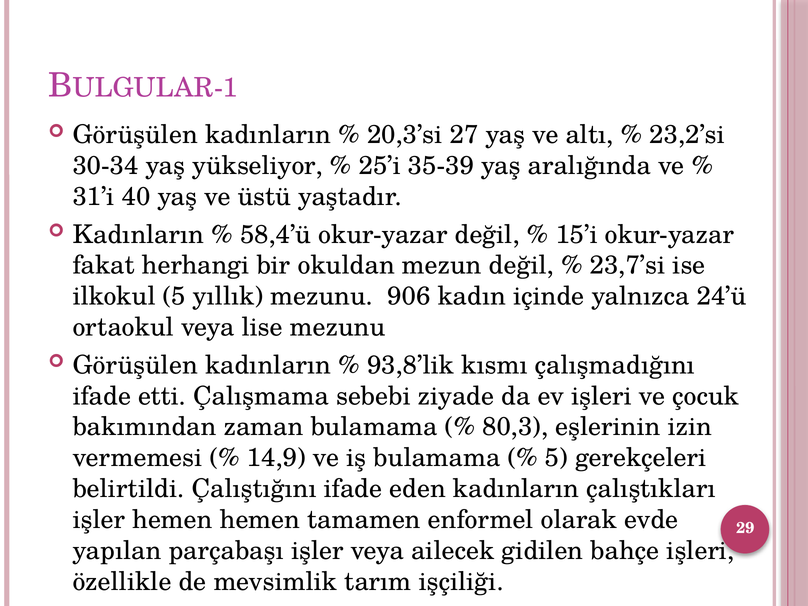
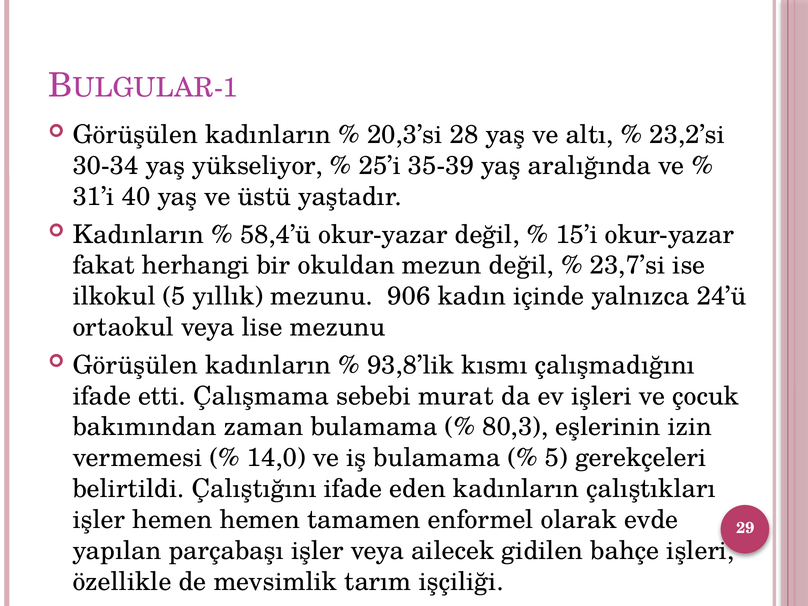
27: 27 -> 28 (464, 135)
ziyade: ziyade -> murat (456, 396)
14,9: 14,9 -> 14,0 (276, 458)
